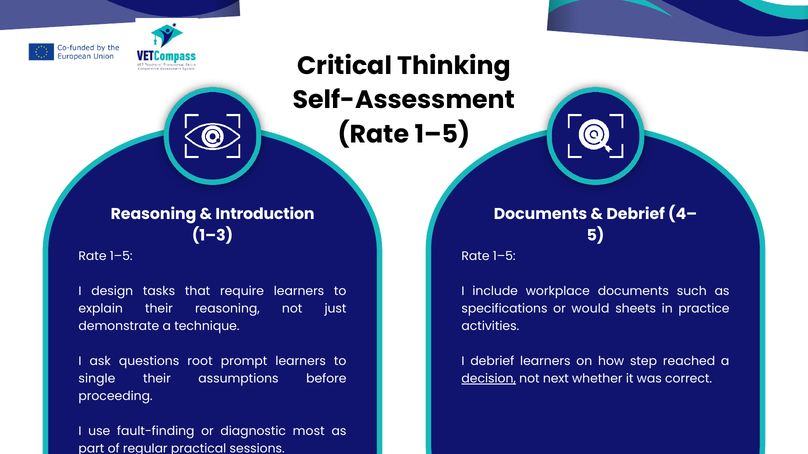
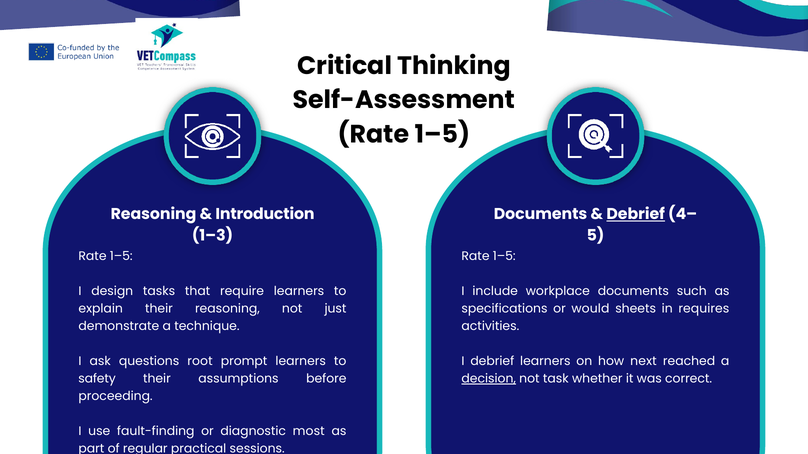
Debrief underline: none -> present (636, 215)
practice: practice -> requires (704, 309)
step: step -> next (643, 361)
single: single -> safety (97, 379)
next: next -> task (556, 379)
